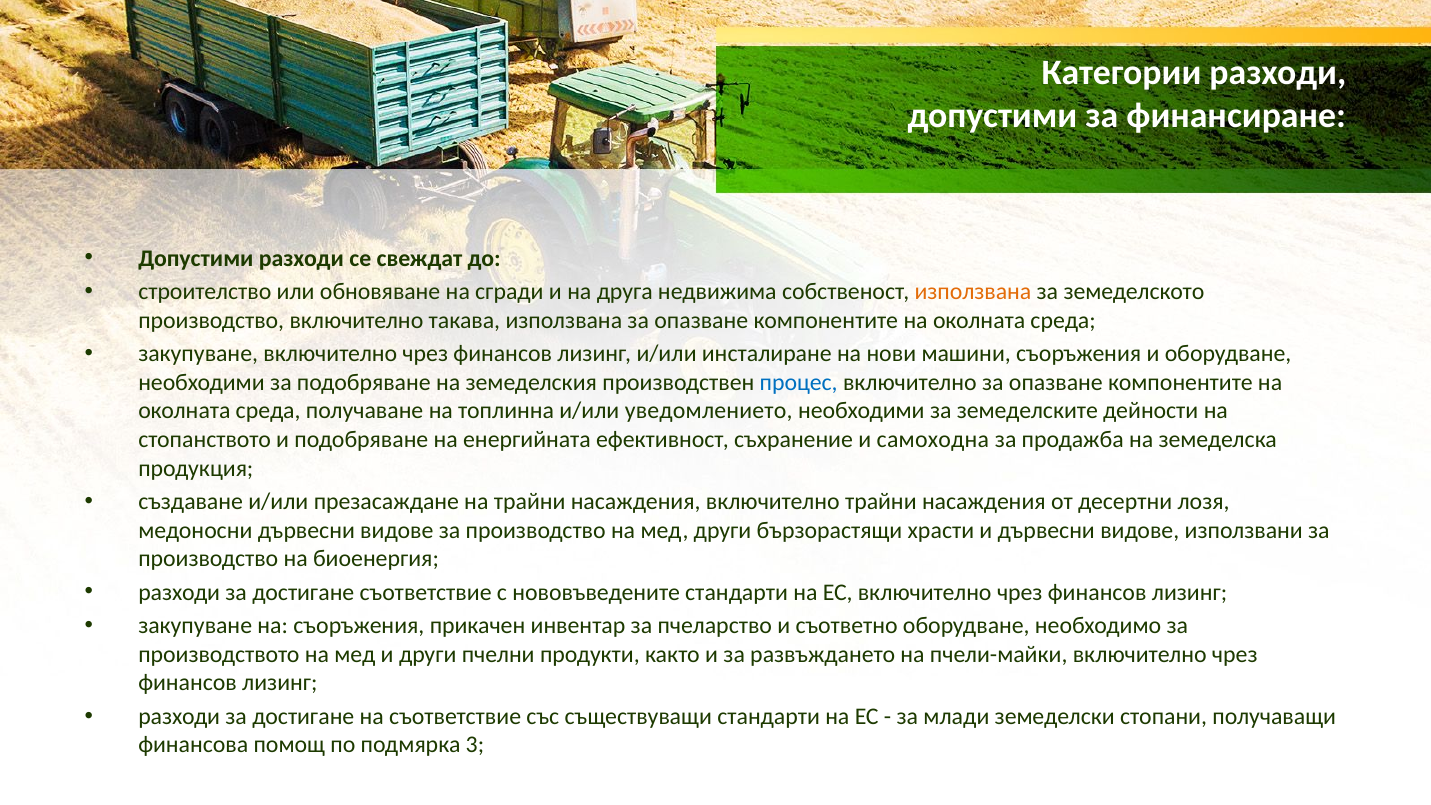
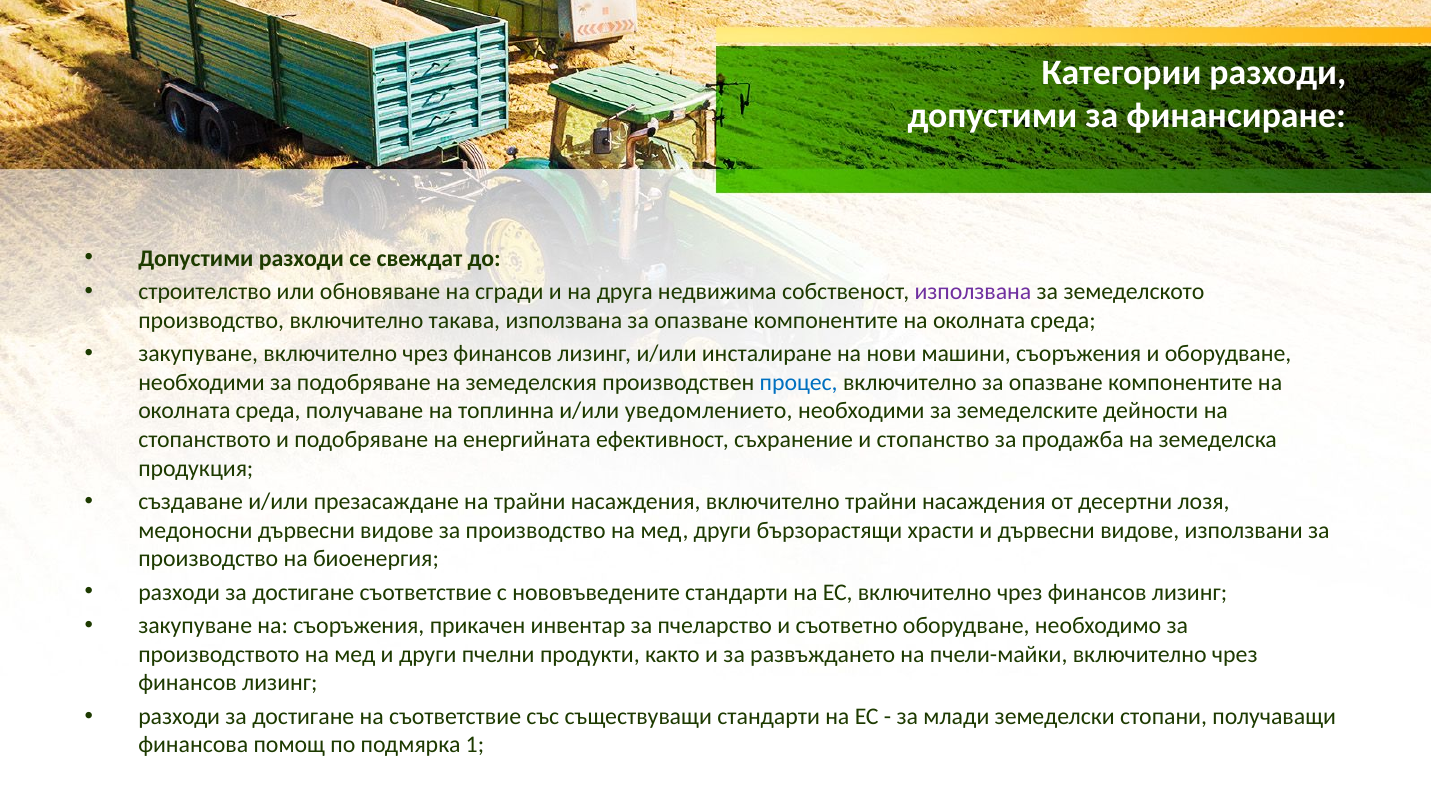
използвана colour: orange -> purple (973, 292)
самоходна: самоходна -> стопанство (933, 440)
3: 3 -> 1 (475, 745)
